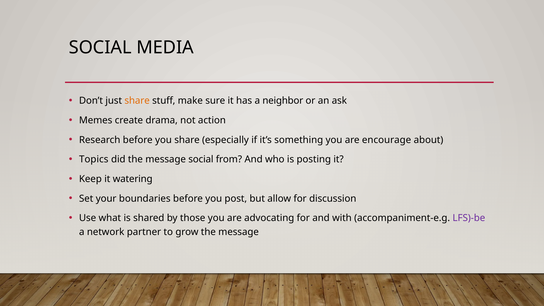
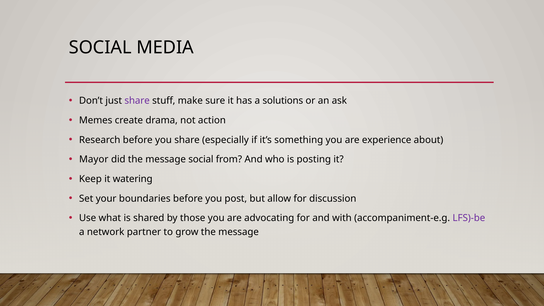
share colour: orange -> purple (137, 101)
neighbor: neighbor -> solutions (283, 101)
encourage: encourage -> experience (387, 140)
Topics: Topics -> Mayor (94, 159)
